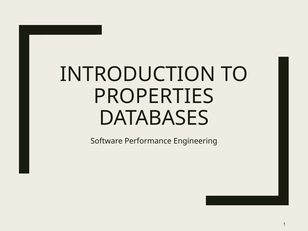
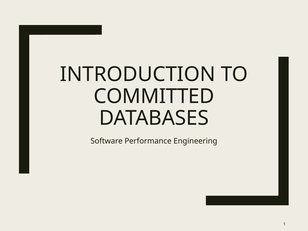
PROPERTIES: PROPERTIES -> COMMITTED (154, 96)
